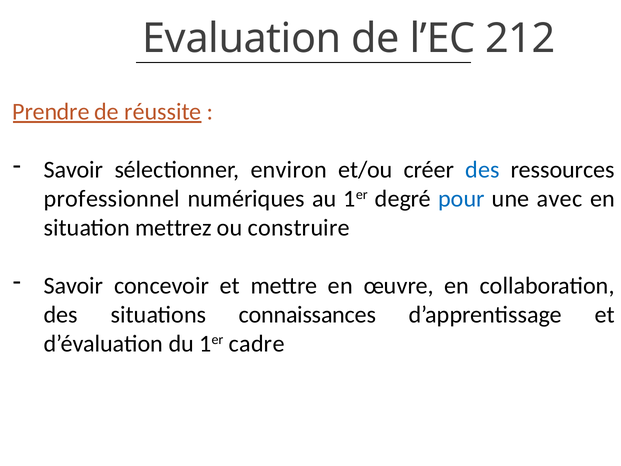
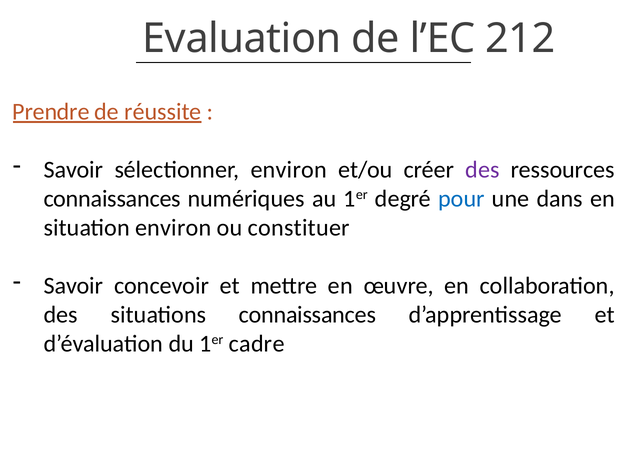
des colour: blue -> purple (482, 169)
professionnel: professionnel -> connaissances (112, 198)
avec: avec -> dans (560, 198)
situation mettrez: mettrez -> environ (173, 227)
construire: construire -> constituer (299, 227)
